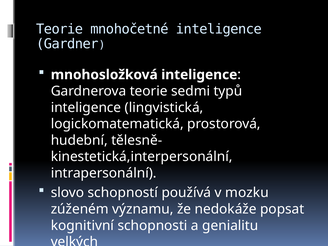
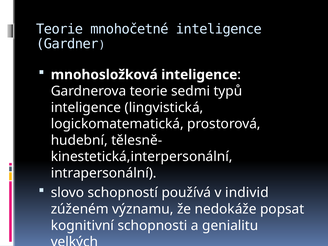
mozku: mozku -> individ (247, 193)
